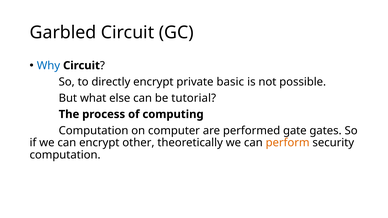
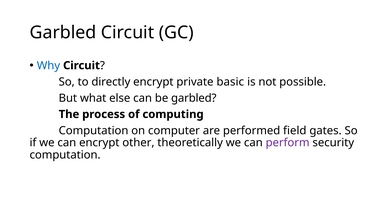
be tutorial: tutorial -> garbled (194, 98)
gate: gate -> field (295, 131)
perform colour: orange -> purple (288, 143)
